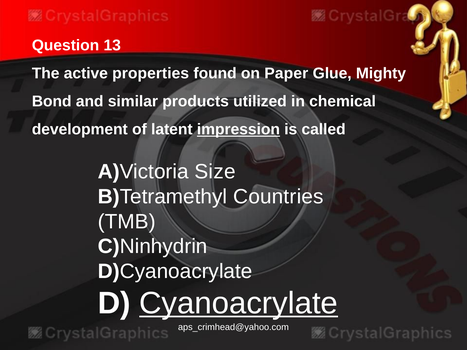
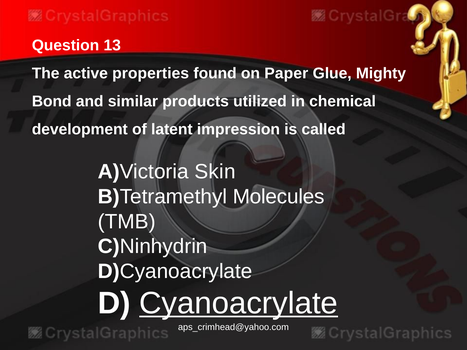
impression underline: present -> none (238, 129)
Size: Size -> Skin (215, 172)
Countries: Countries -> Molecules (279, 197)
